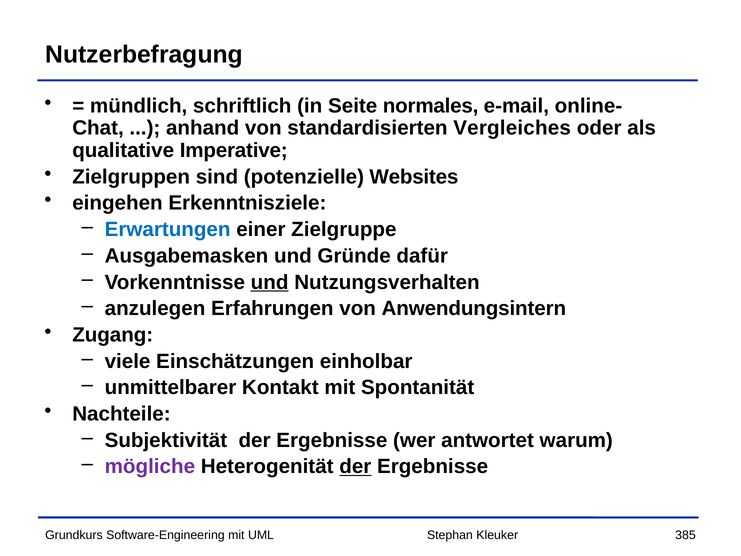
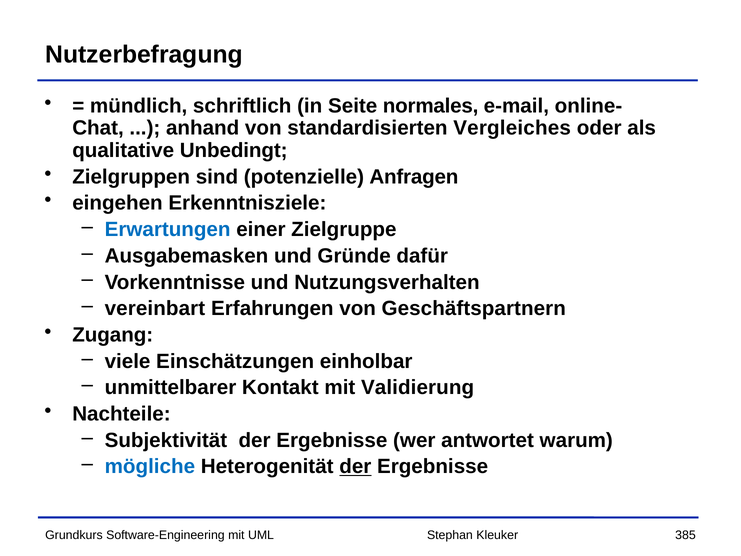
Imperative: Imperative -> Unbedingt (234, 150)
Websites: Websites -> Anfragen (414, 177)
und underline: present -> none (270, 282)
anzulegen: anzulegen -> vereinbart (155, 308)
Anwendungsintern: Anwendungsintern -> Geschäftspartnern (474, 308)
Spontanität: Spontanität -> Validierung (418, 387)
mögliche colour: purple -> blue (150, 466)
